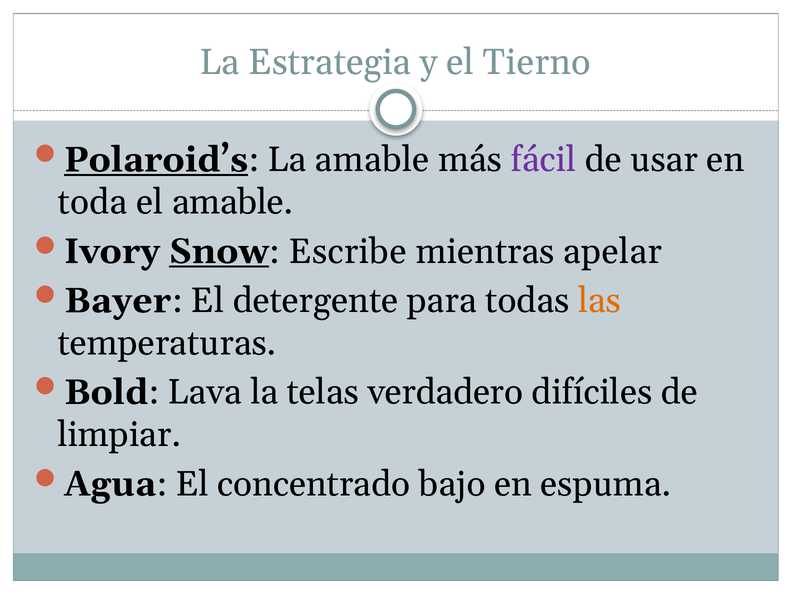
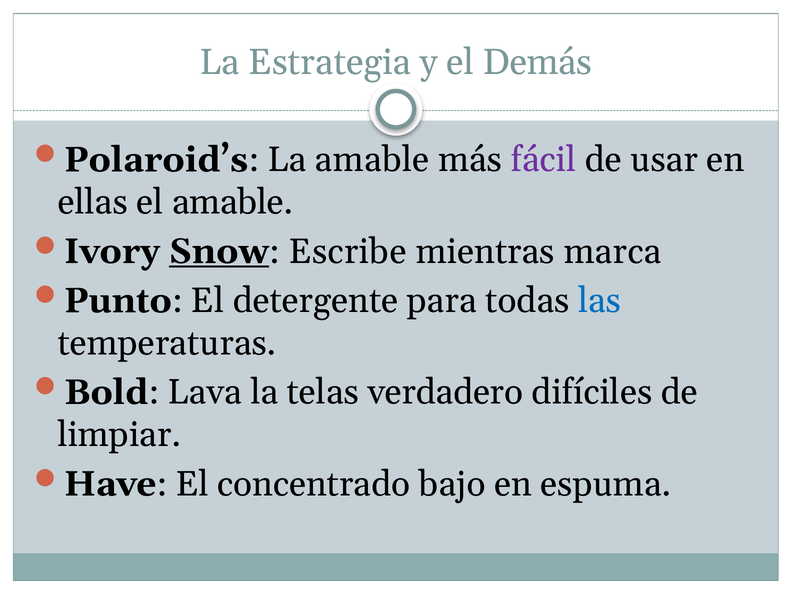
Tierno: Tierno -> Demás (537, 62)
Polaroid’s underline: present -> none (156, 160)
toda: toda -> ellas (93, 202)
apelar: apelar -> marca (613, 251)
Bayer: Bayer -> Punto (118, 301)
las colour: orange -> blue (600, 301)
Agua: Agua -> Have (110, 484)
